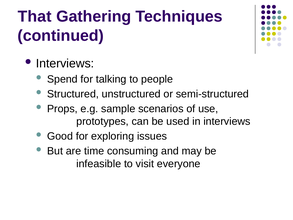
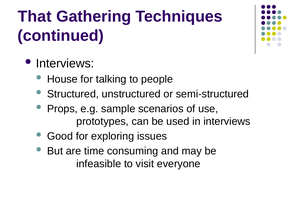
Spend: Spend -> House (62, 79)
